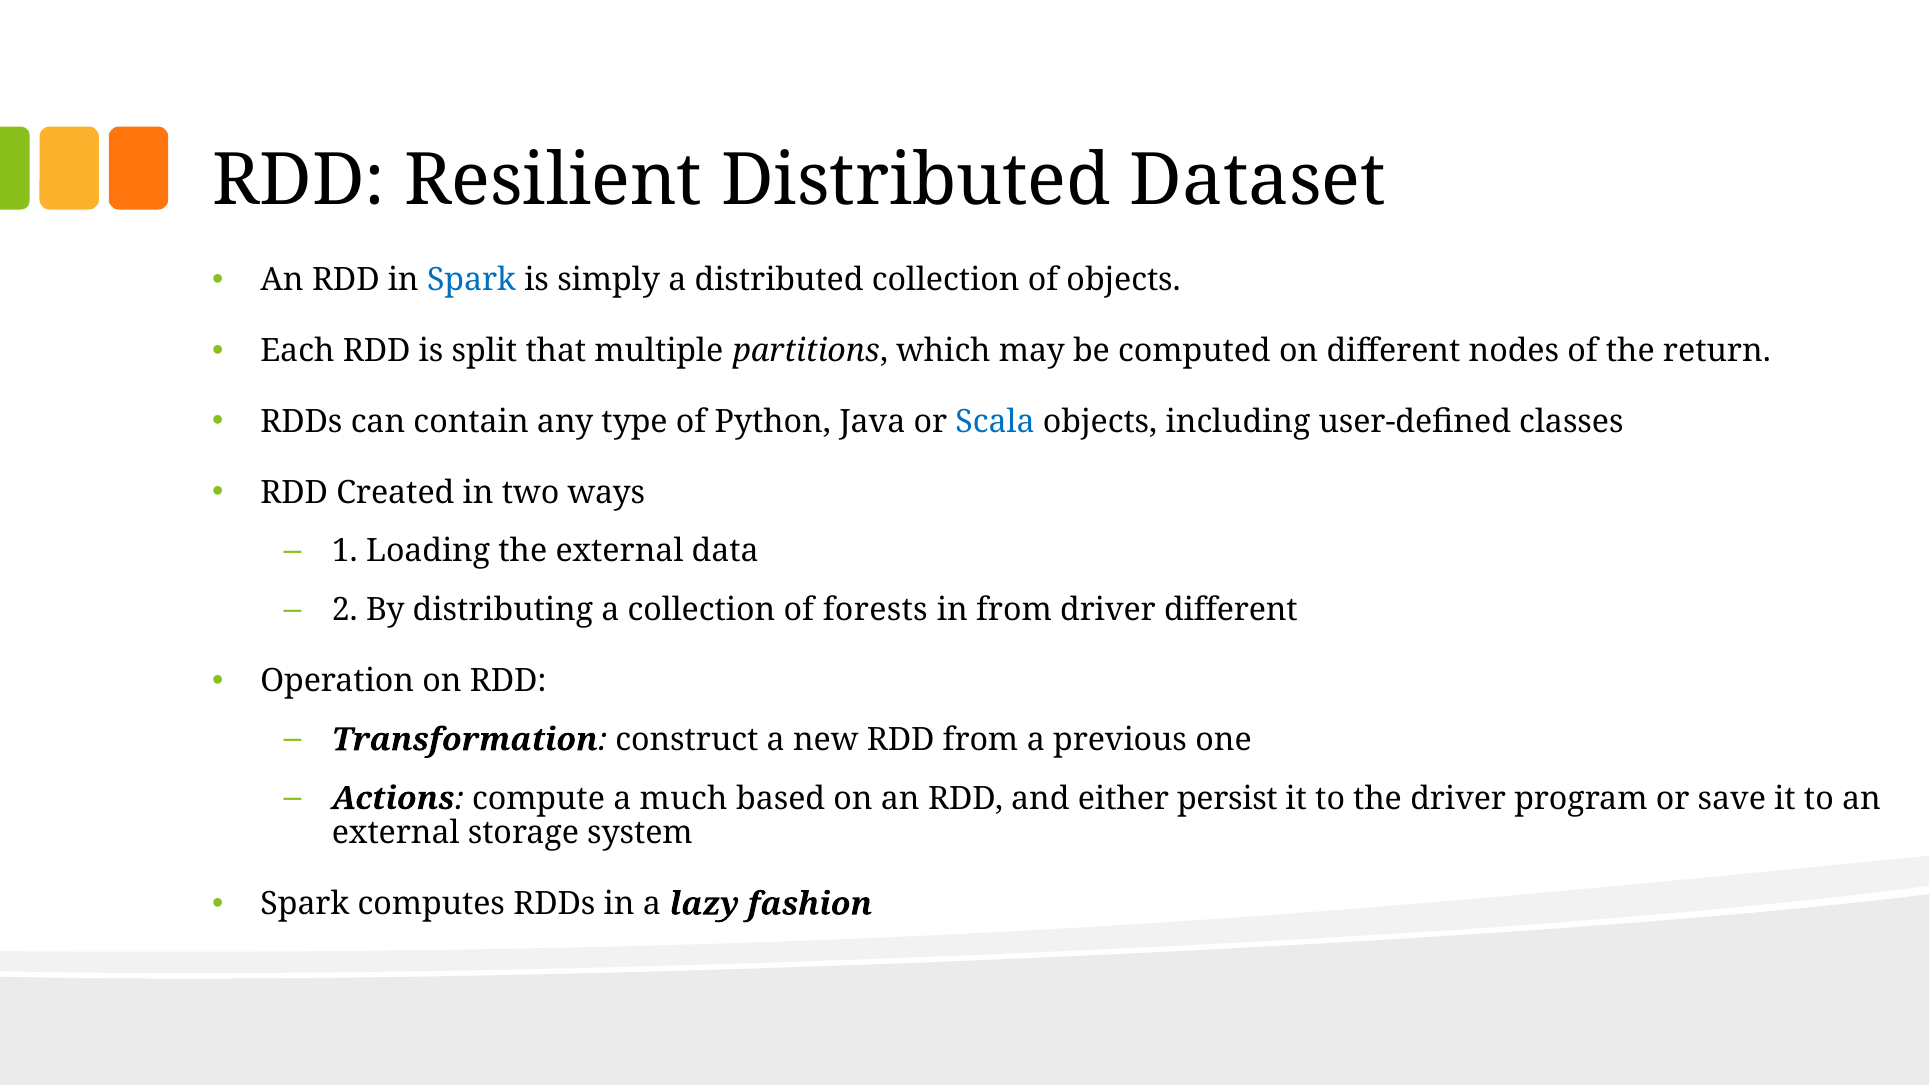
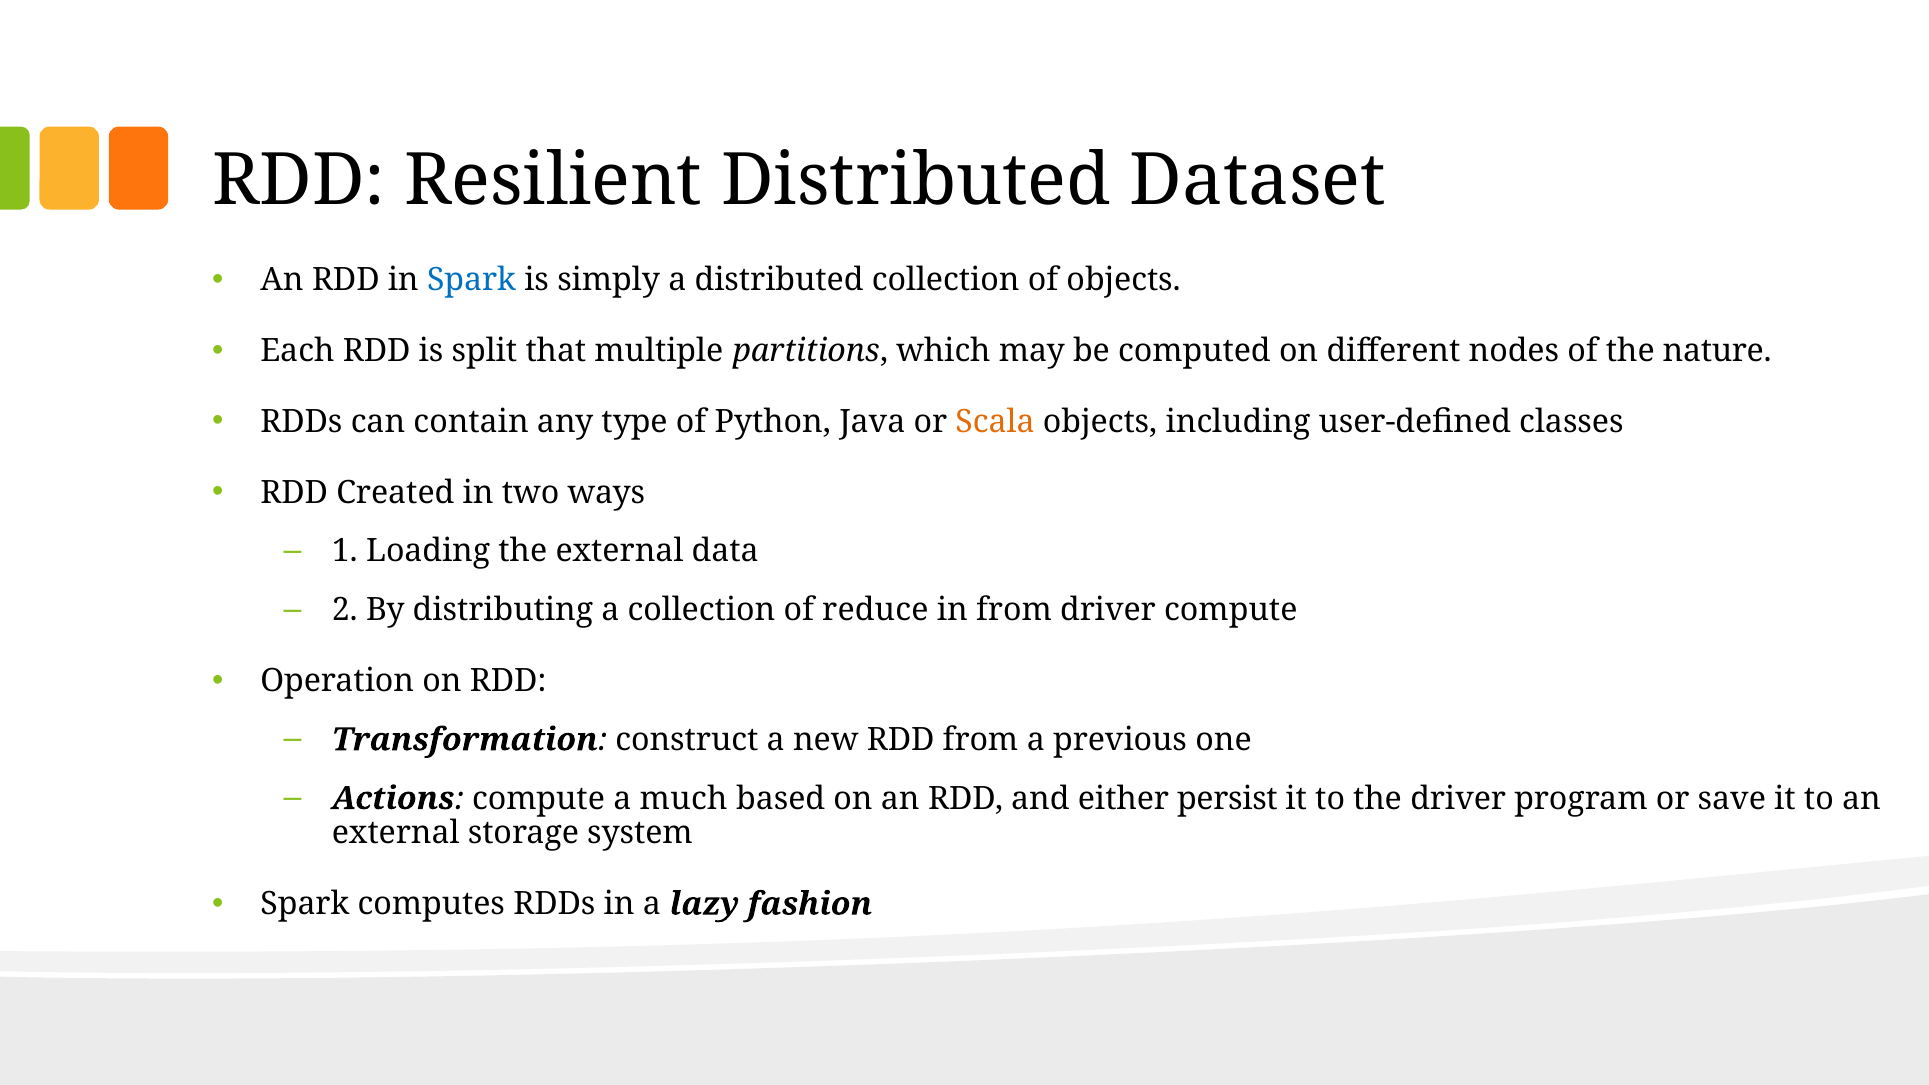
return: return -> nature (1717, 351)
Scala colour: blue -> orange (995, 422)
forests: forests -> reduce (875, 610)
driver different: different -> compute (1231, 610)
